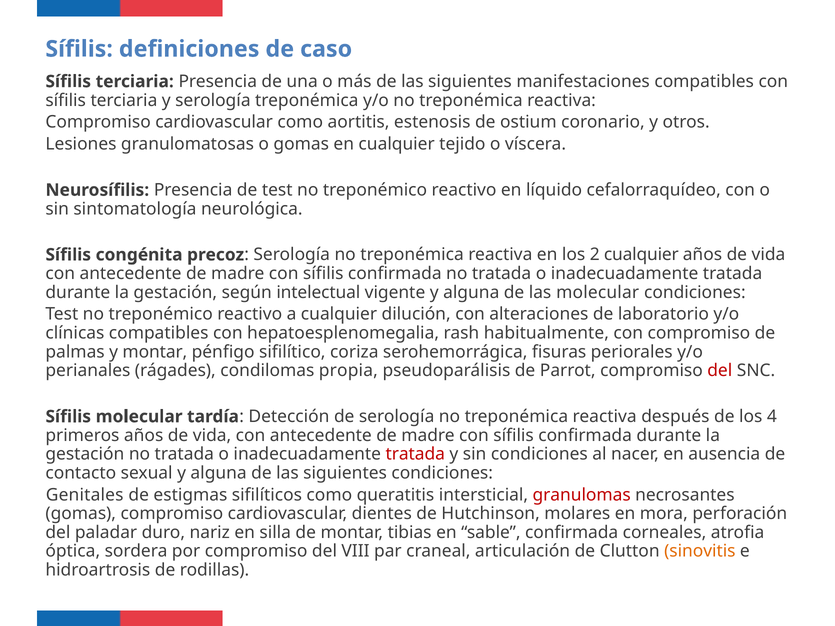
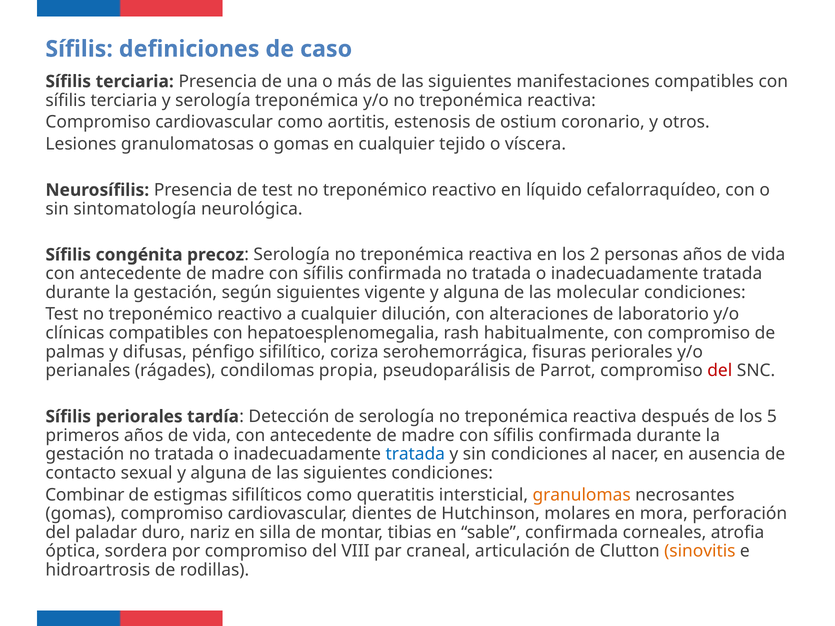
2 cualquier: cualquier -> personas (641, 255)
según intelectual: intelectual -> siguientes (318, 292)
y montar: montar -> difusas (155, 352)
Sífilis molecular: molecular -> periorales (139, 417)
4: 4 -> 5 (772, 417)
tratada colour: red -> blue (415, 454)
Genitales: Genitales -> Combinar (85, 495)
granulomas colour: red -> orange (582, 495)
